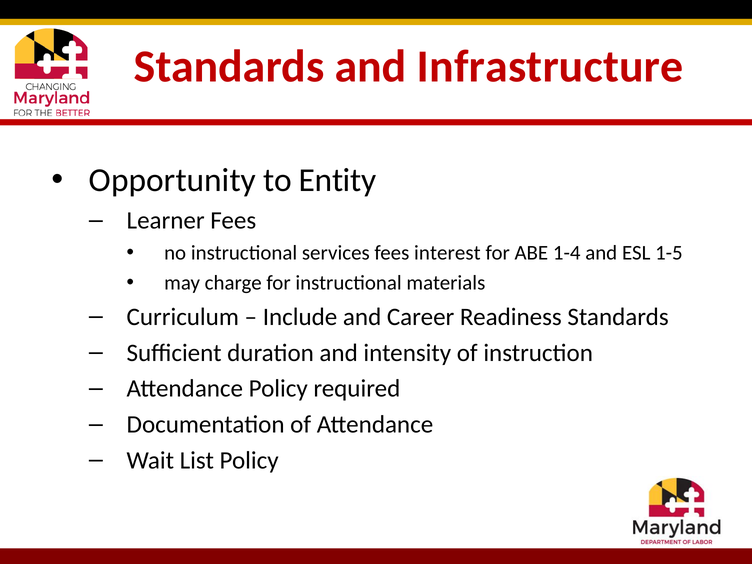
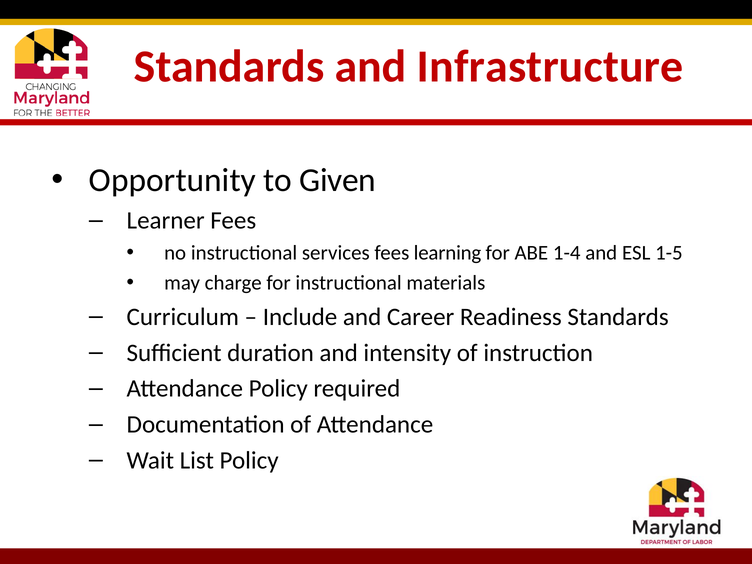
Entity: Entity -> Given (338, 180)
interest: interest -> learning (448, 253)
